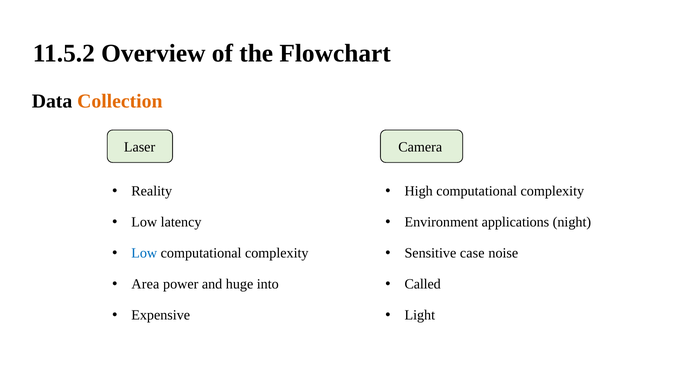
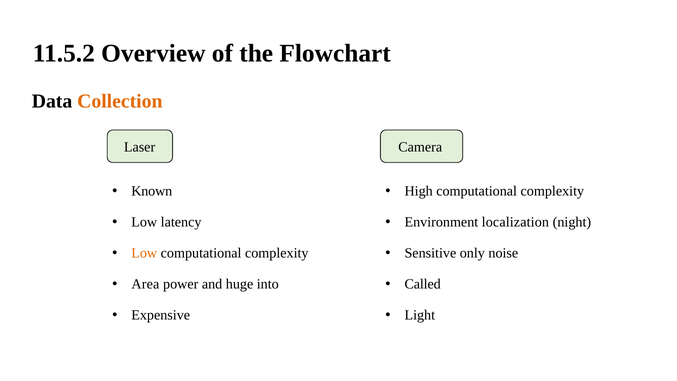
Reality: Reality -> Known (152, 191)
applications: applications -> localization (515, 222)
Low colour: blue -> orange (144, 253)
case: case -> only (472, 253)
